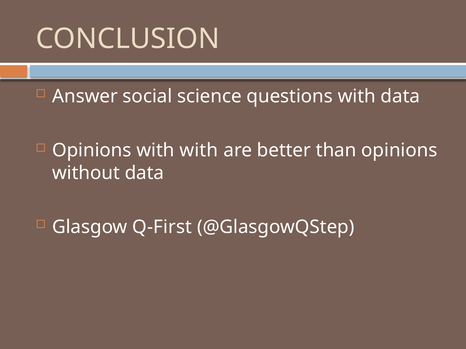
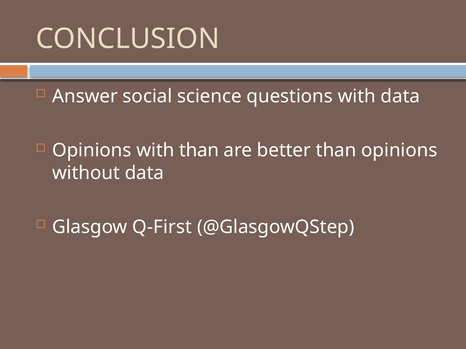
with with: with -> than (199, 151)
